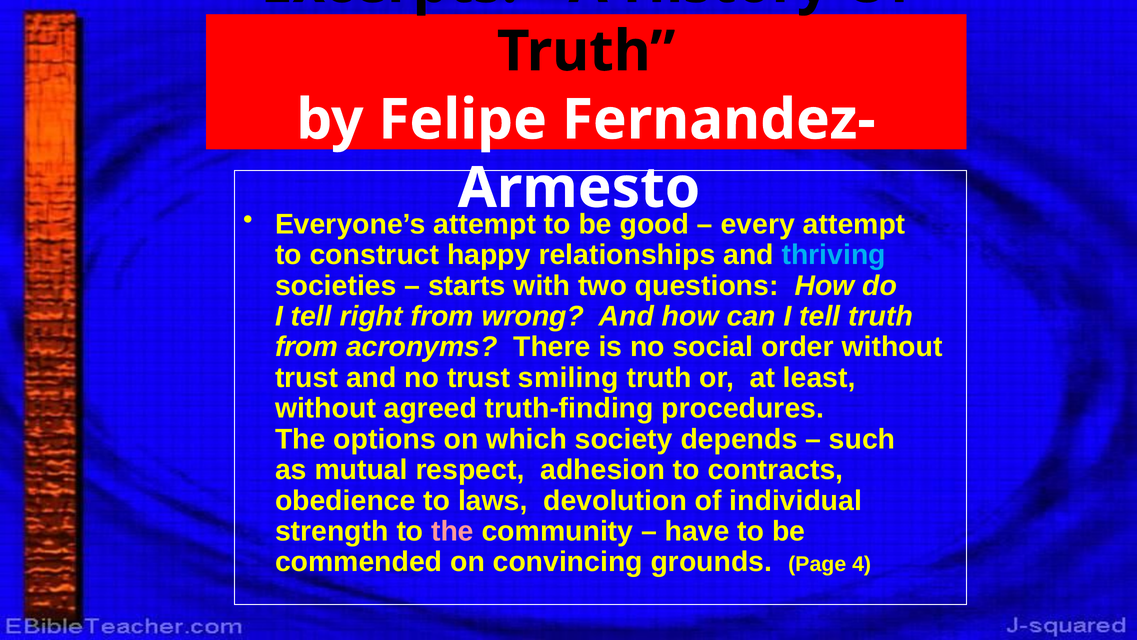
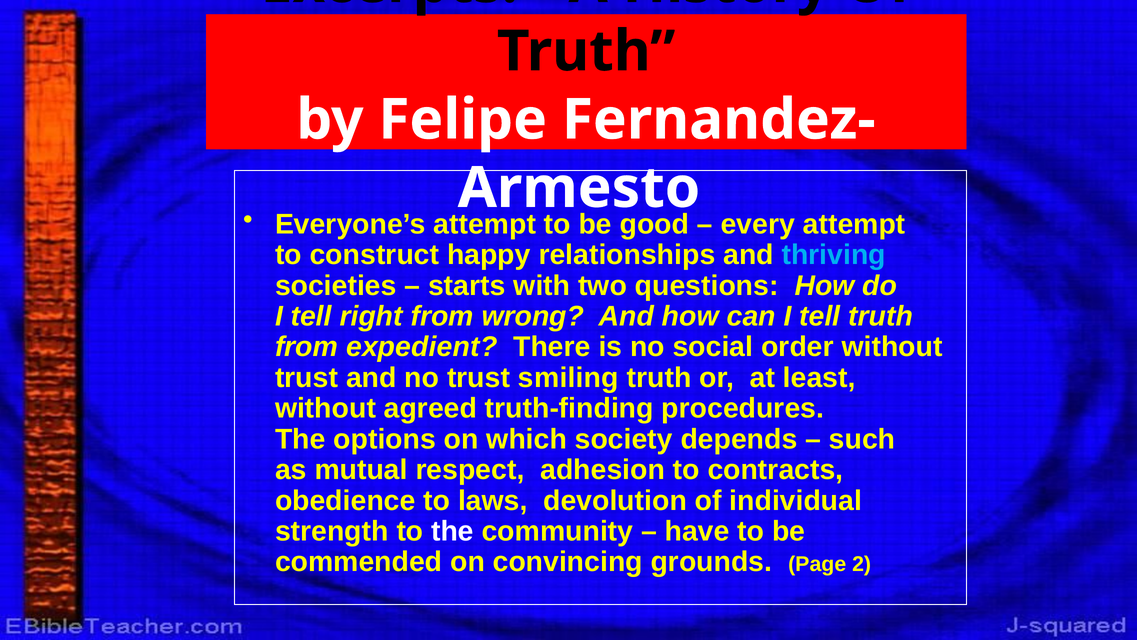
acronyms: acronyms -> expedient (422, 347)
the colour: pink -> white (452, 531)
4: 4 -> 2 (862, 564)
